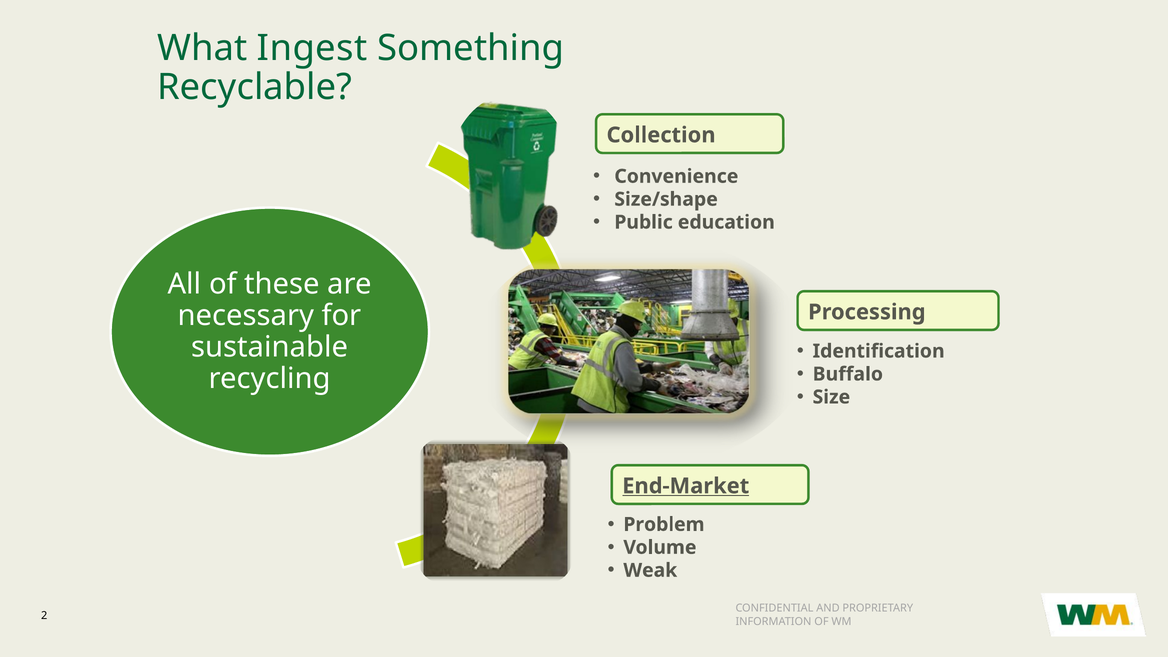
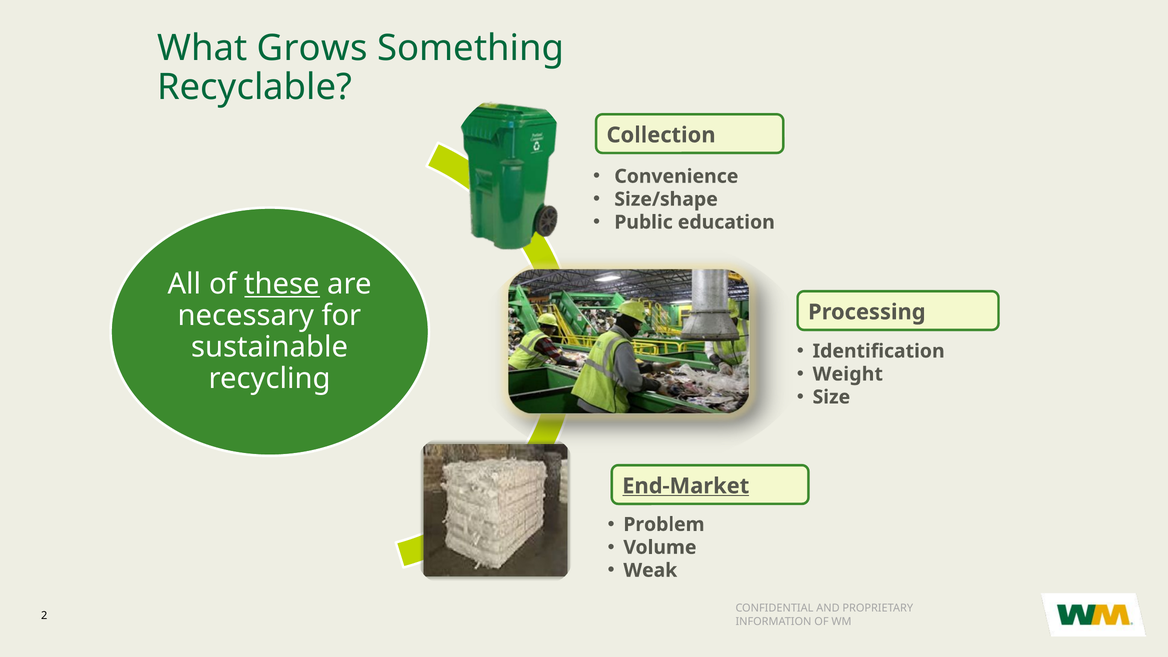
Ingest: Ingest -> Grows (312, 48)
these underline: none -> present (282, 284)
Buffalo: Buffalo -> Weight (848, 374)
